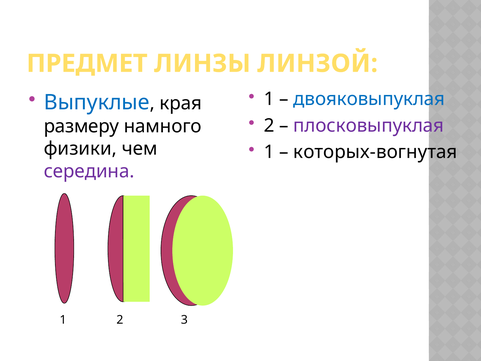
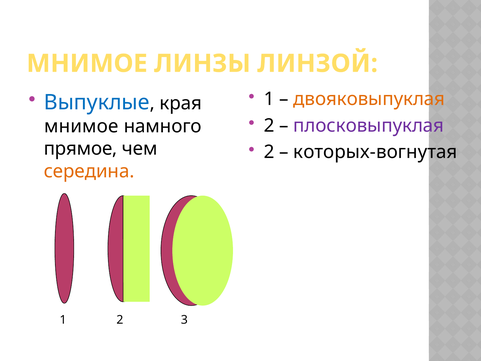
ПРЕДМЕТ: ПРЕДМЕТ -> МНИМОЕ (87, 63)
двояковыпуклая colour: blue -> orange (369, 99)
размеру: размеру -> мнимое (81, 126)
физики: физики -> прямое (81, 149)
1: 1 -> 2 (269, 152)
середина colour: purple -> orange (89, 171)
